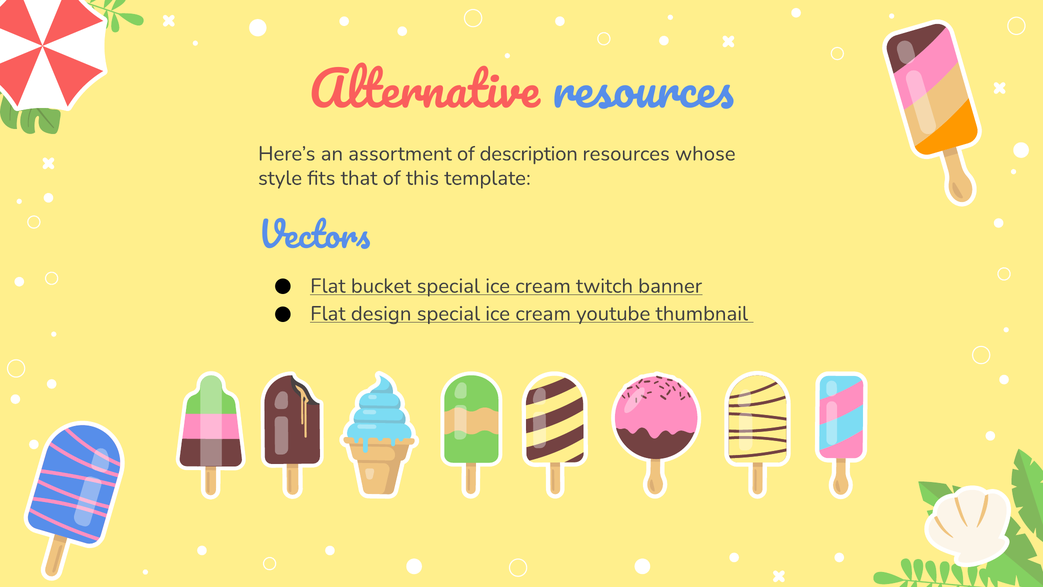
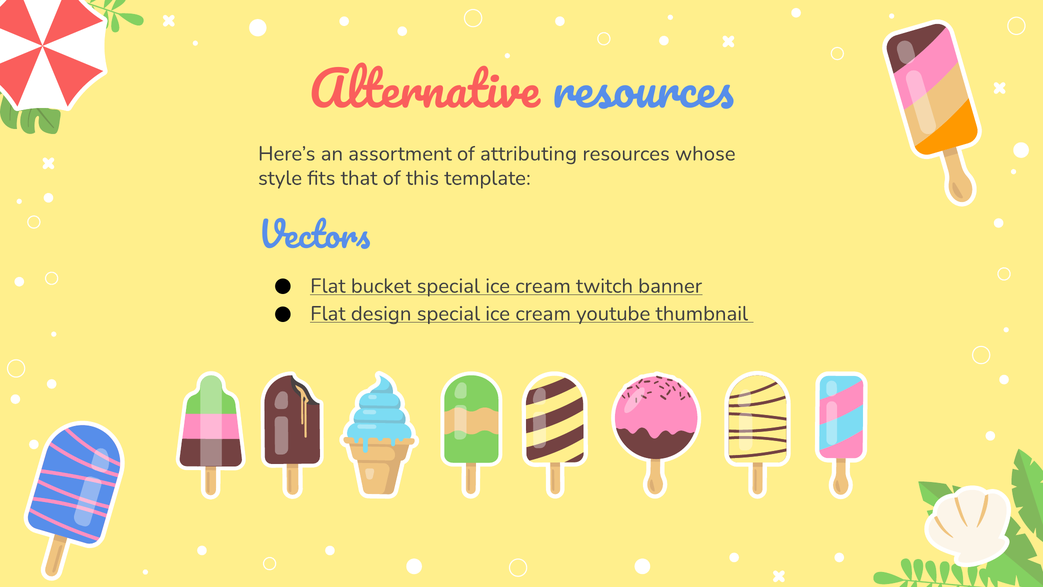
description: description -> attributing (529, 154)
